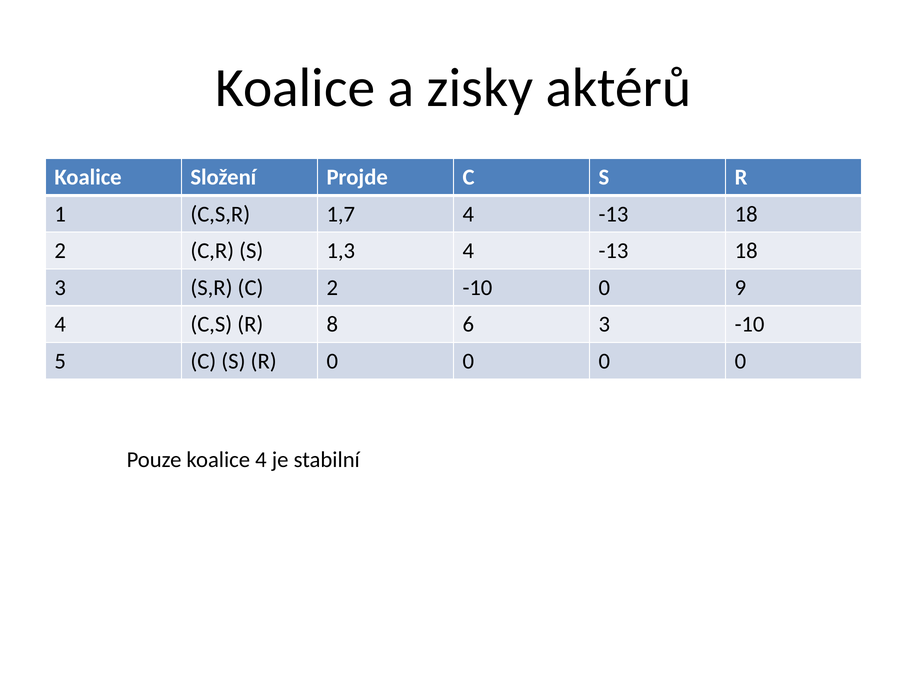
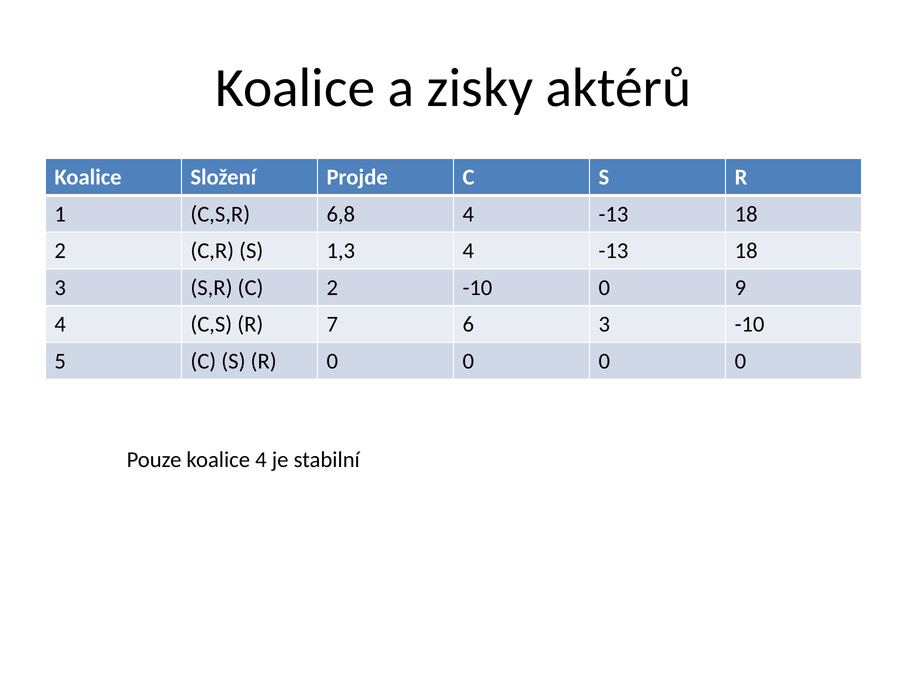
1,7: 1,7 -> 6,8 (341, 214)
8: 8 -> 7 (332, 325)
